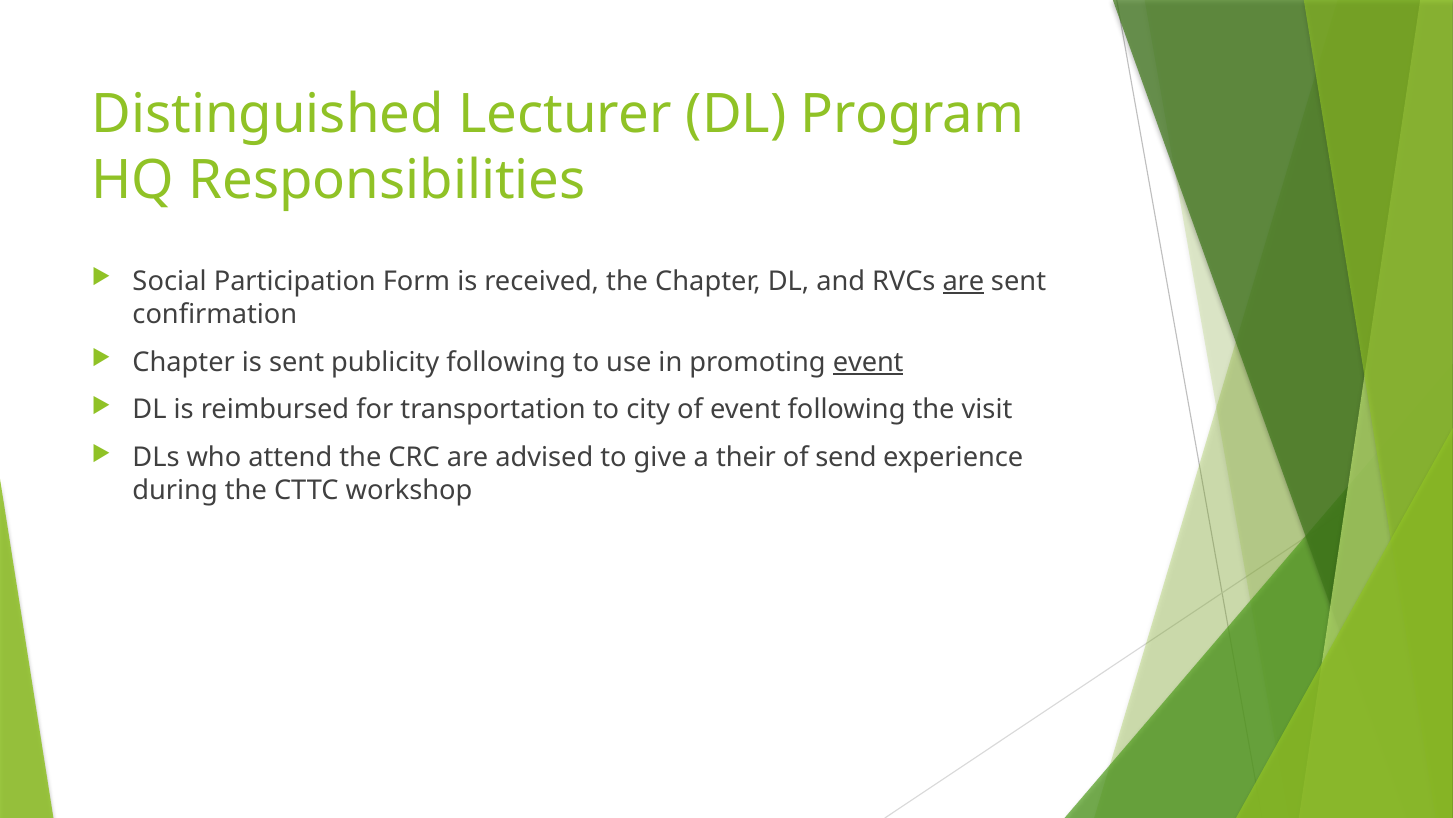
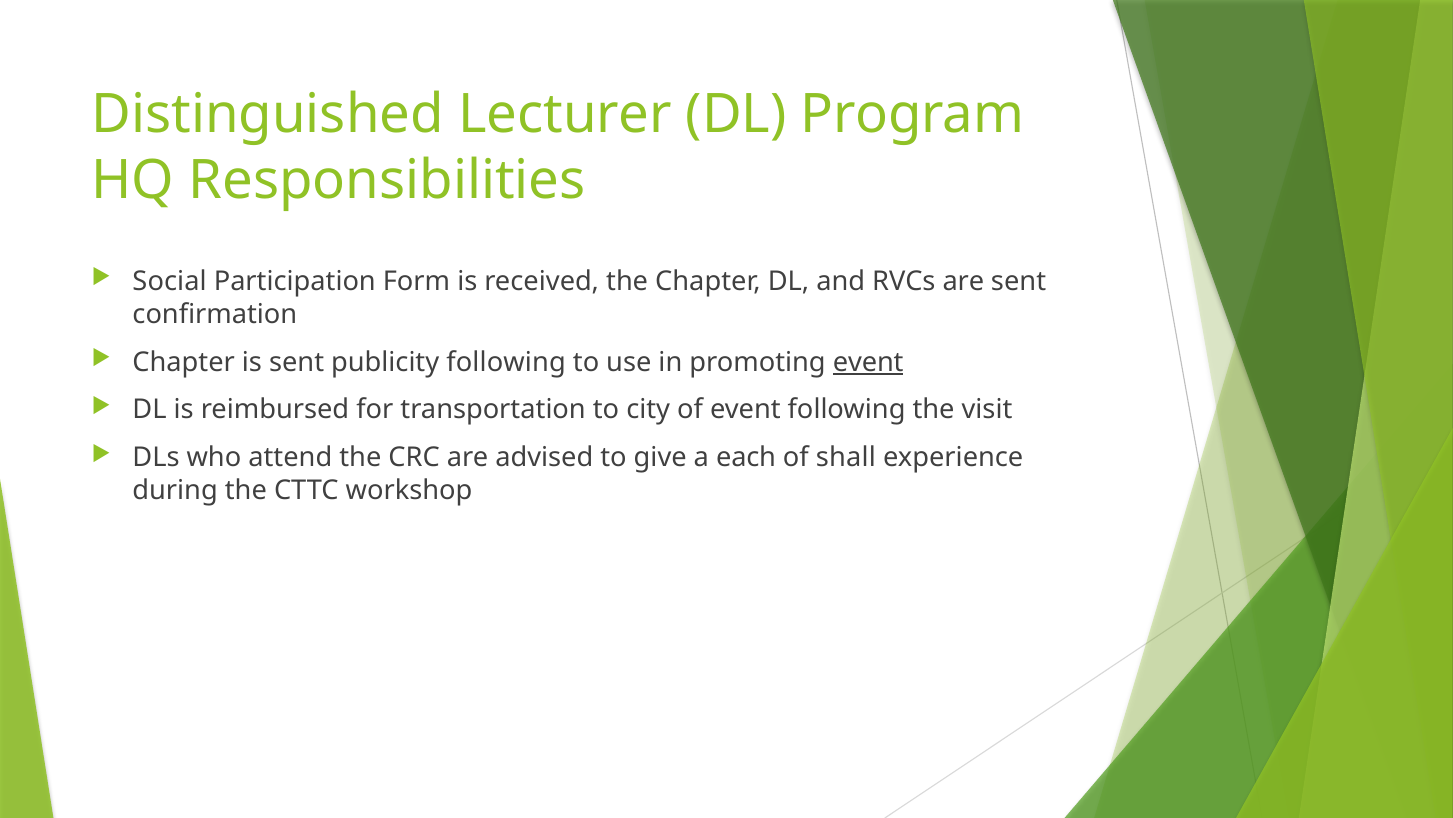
are underline: present -> none (963, 281)
their: their -> each (746, 457)
send: send -> shall (846, 457)
